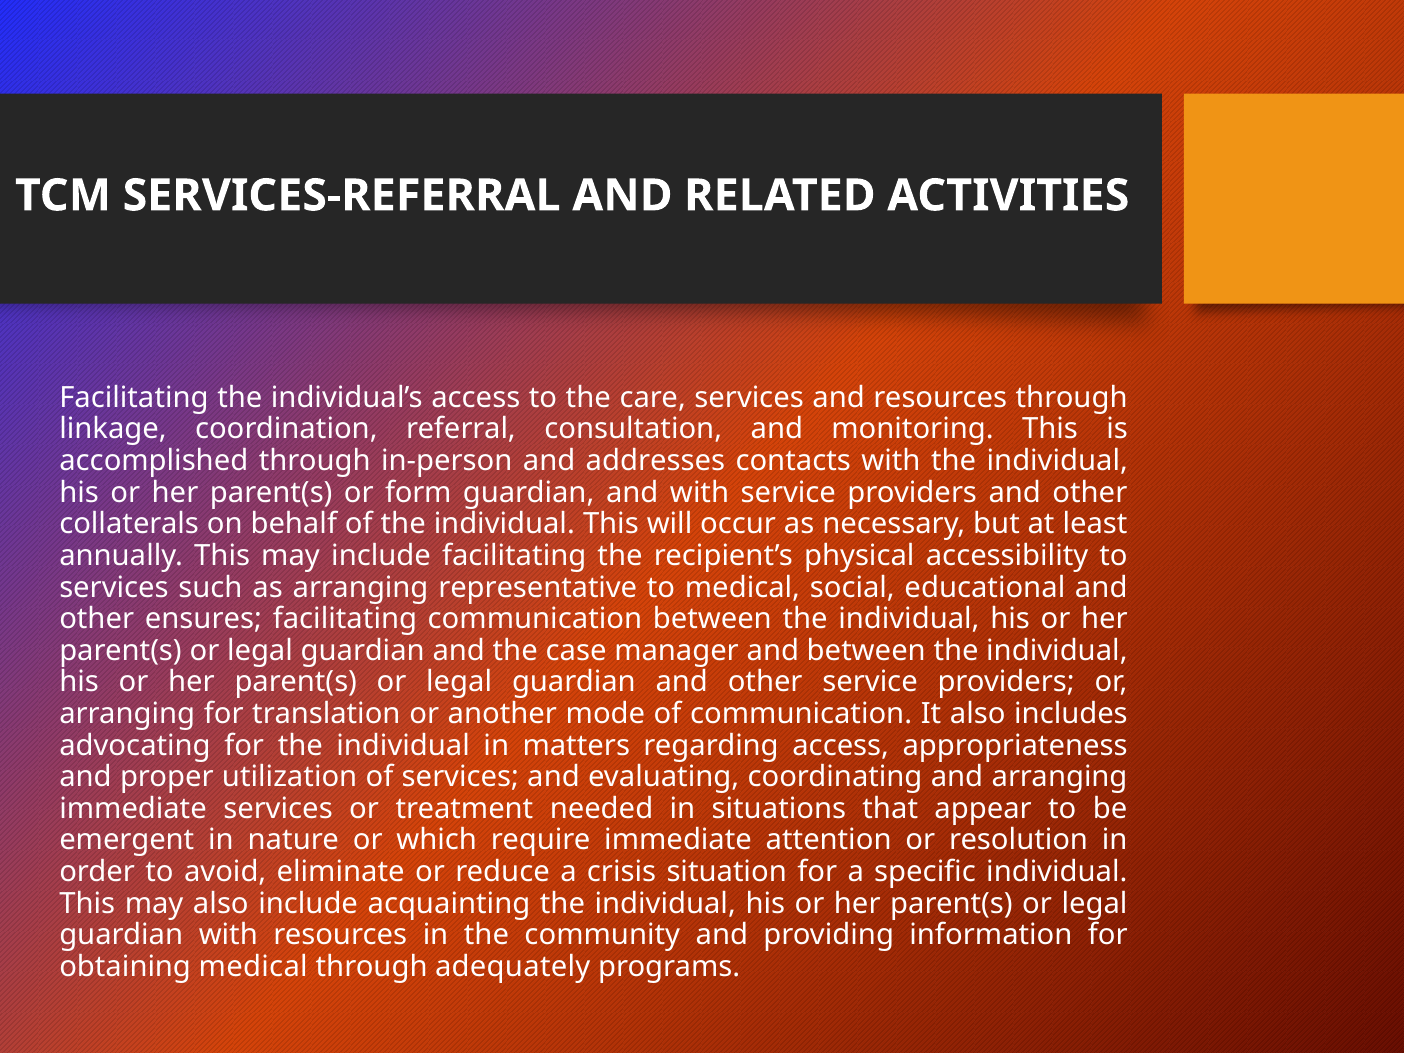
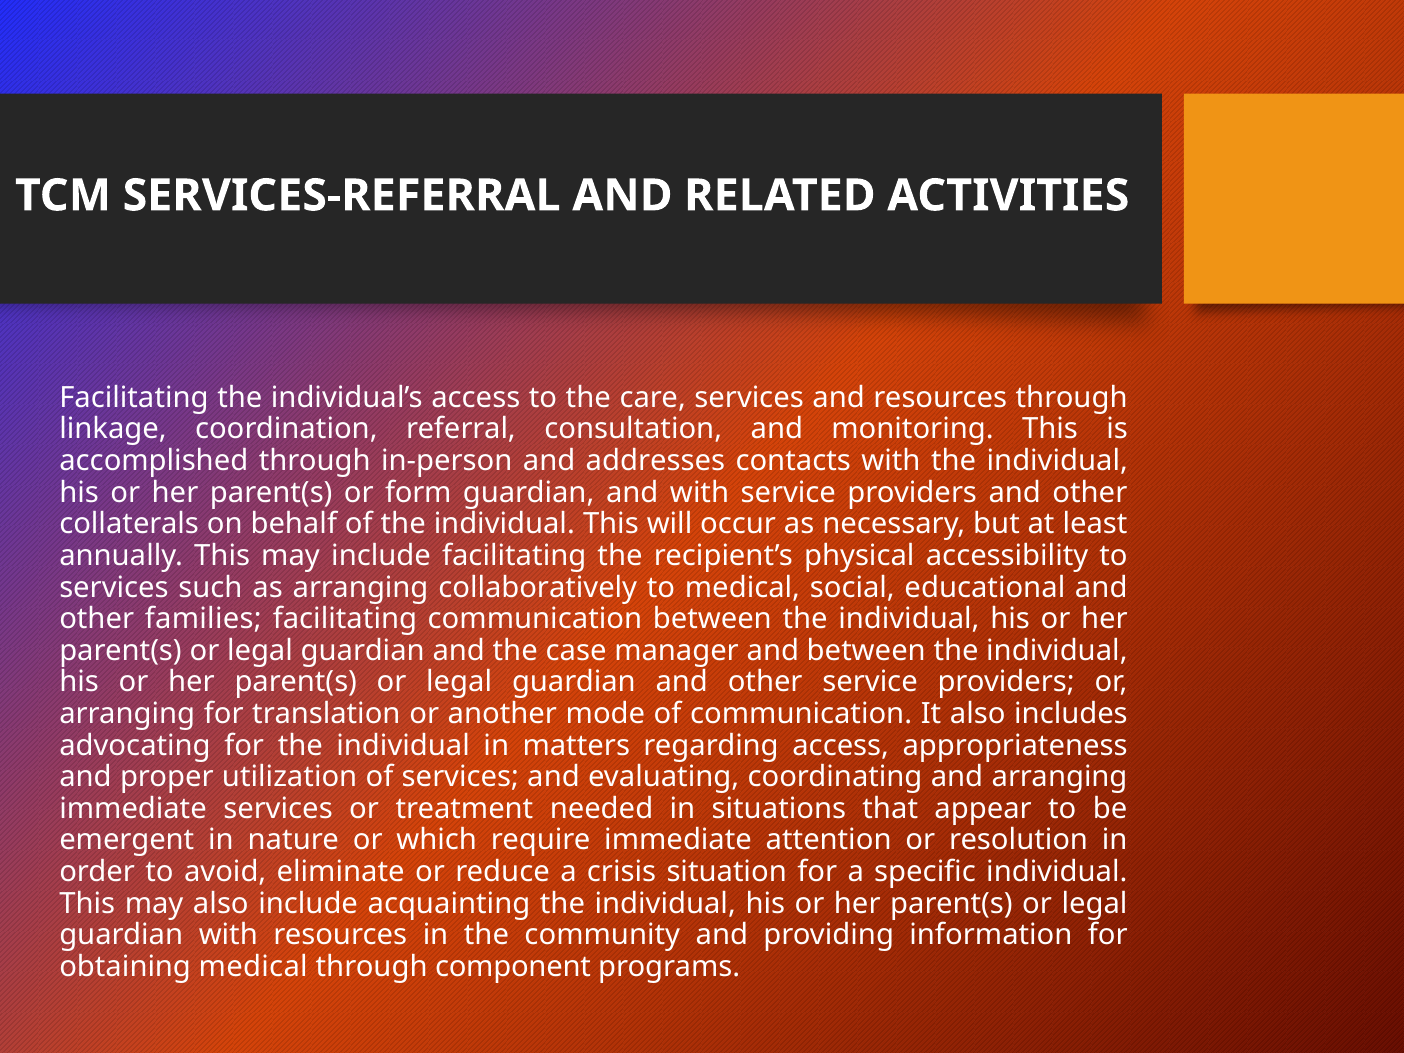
representative: representative -> collaboratively (538, 587)
ensures: ensures -> families (203, 619)
adequately: adequately -> component (513, 967)
